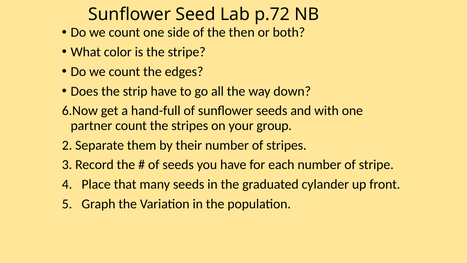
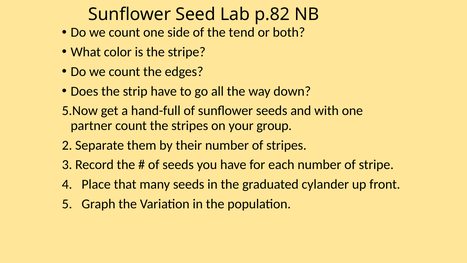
p.72: p.72 -> p.82 (272, 14)
then: then -> tend (242, 32)
6.Now: 6.Now -> 5.Now (80, 111)
